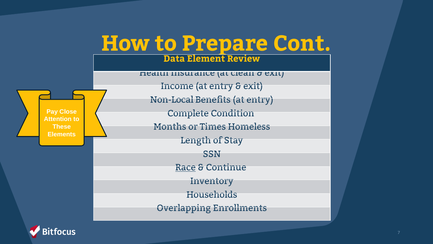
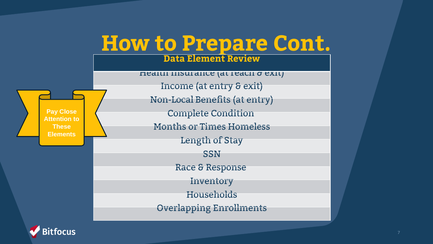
clean: clean -> reach (243, 73)
Race underline: present -> none (185, 167)
Continue: Continue -> Response (226, 167)
